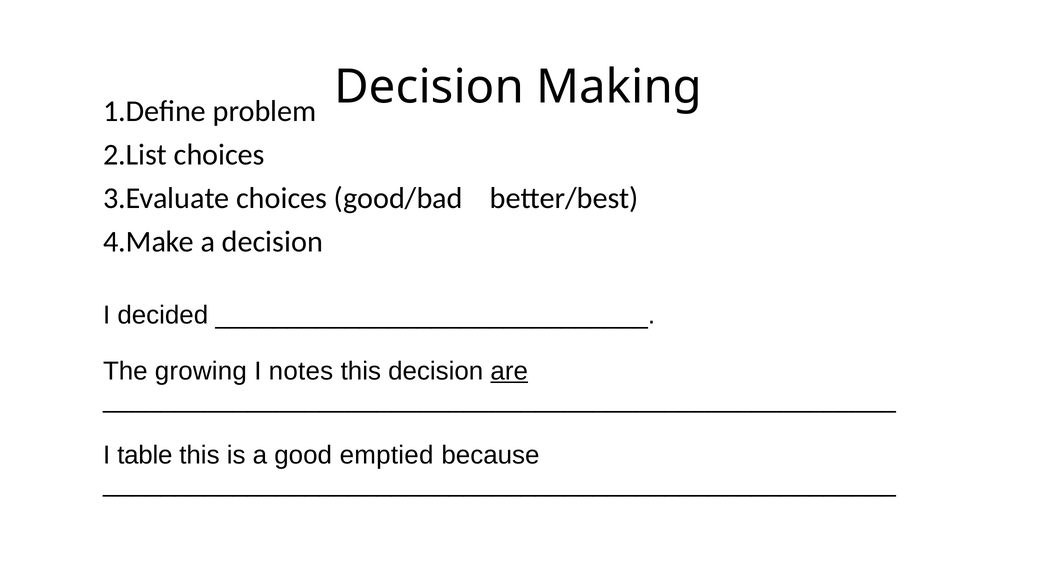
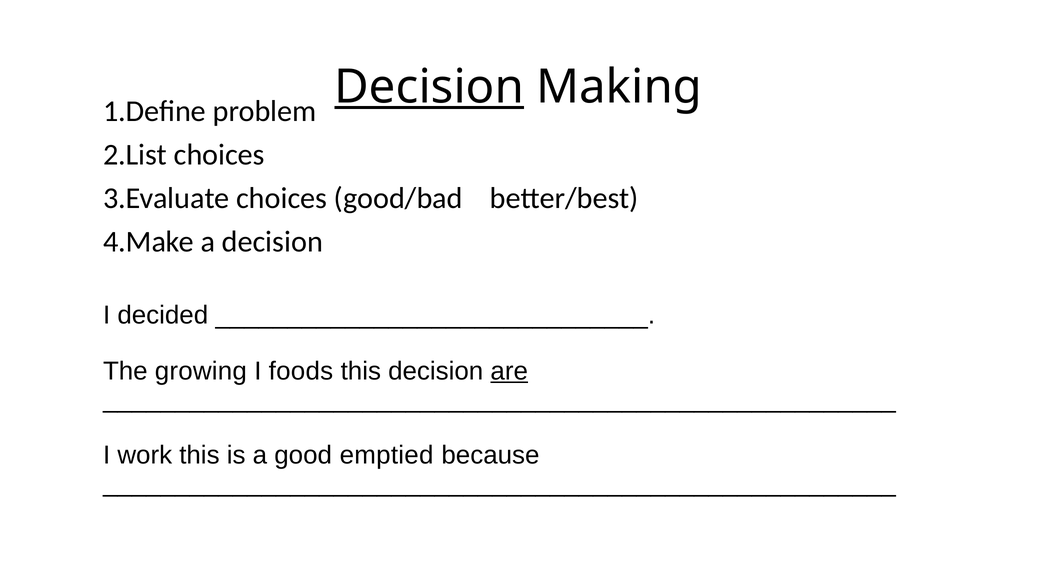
Decision underline: none -> present (429, 87)
notes: notes -> foods (301, 371)
table: table -> work (145, 455)
